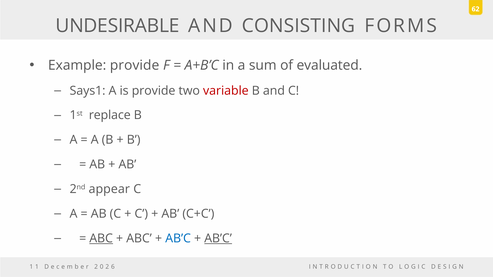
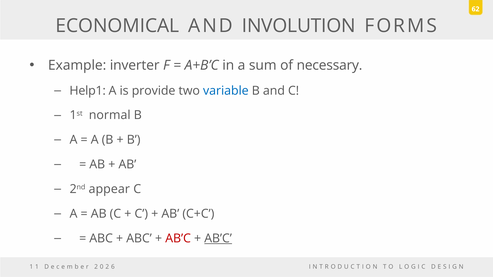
UNDESIRABLE: UNDESIRABLE -> ECONOMICAL (117, 26)
CONSISTING: CONSISTING -> INVOLUTION (299, 26)
Example provide: provide -> inverter (135, 65)
evaluated: evaluated -> necessary (329, 65)
Says1: Says1 -> Help1 (88, 91)
variable colour: red -> blue (226, 91)
replace: replace -> normal (110, 115)
ABC underline: present -> none (101, 239)
AB’C colour: blue -> red (178, 239)
